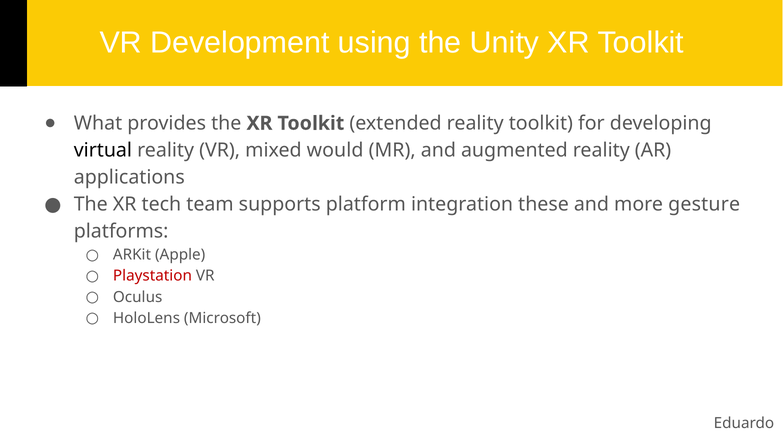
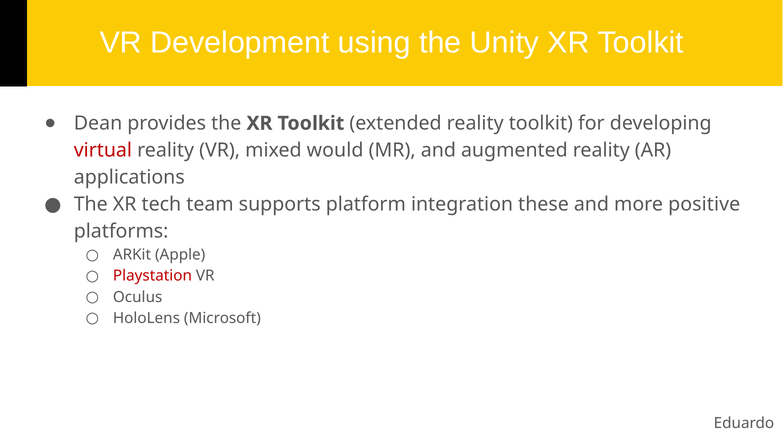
What: What -> Dean (98, 123)
virtual colour: black -> red (103, 150)
gesture: gesture -> positive (704, 204)
